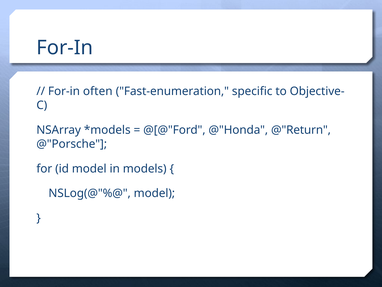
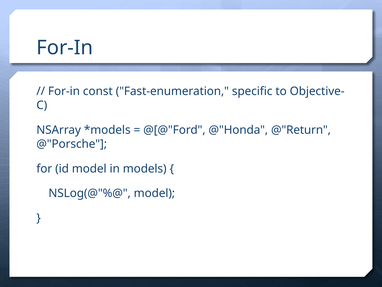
often: often -> const (98, 91)
